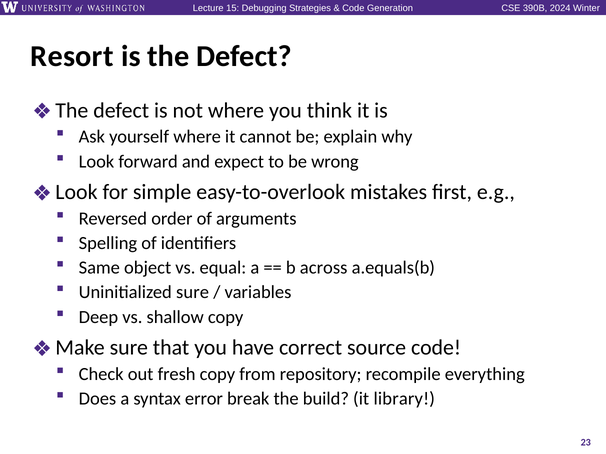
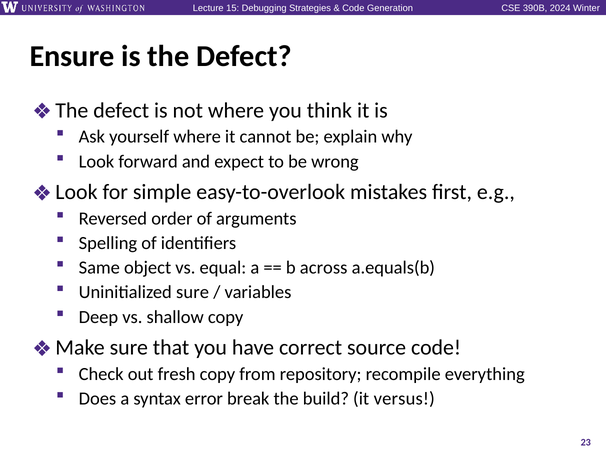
Resort: Resort -> Ensure (72, 56)
library: library -> versus (404, 399)
